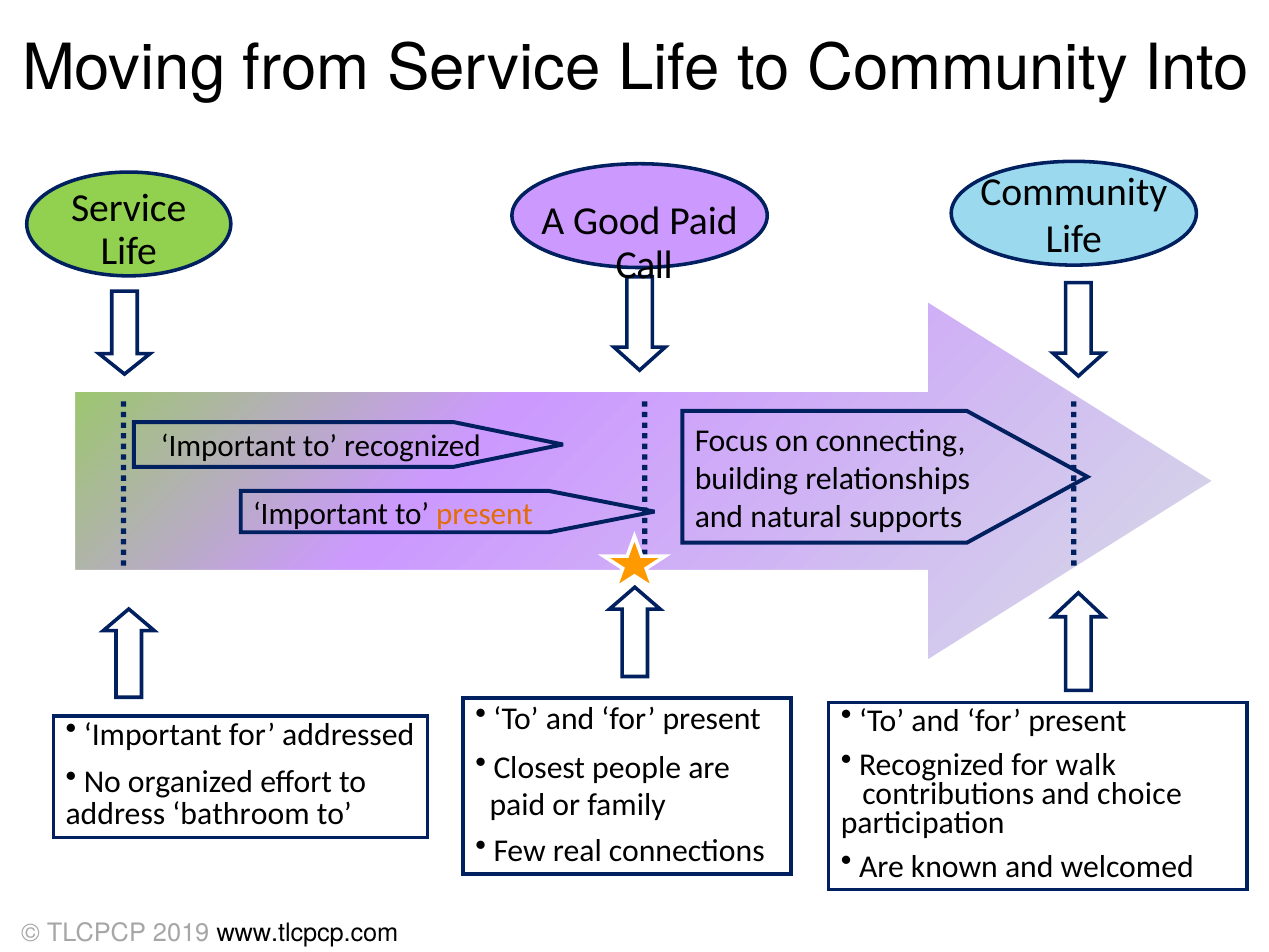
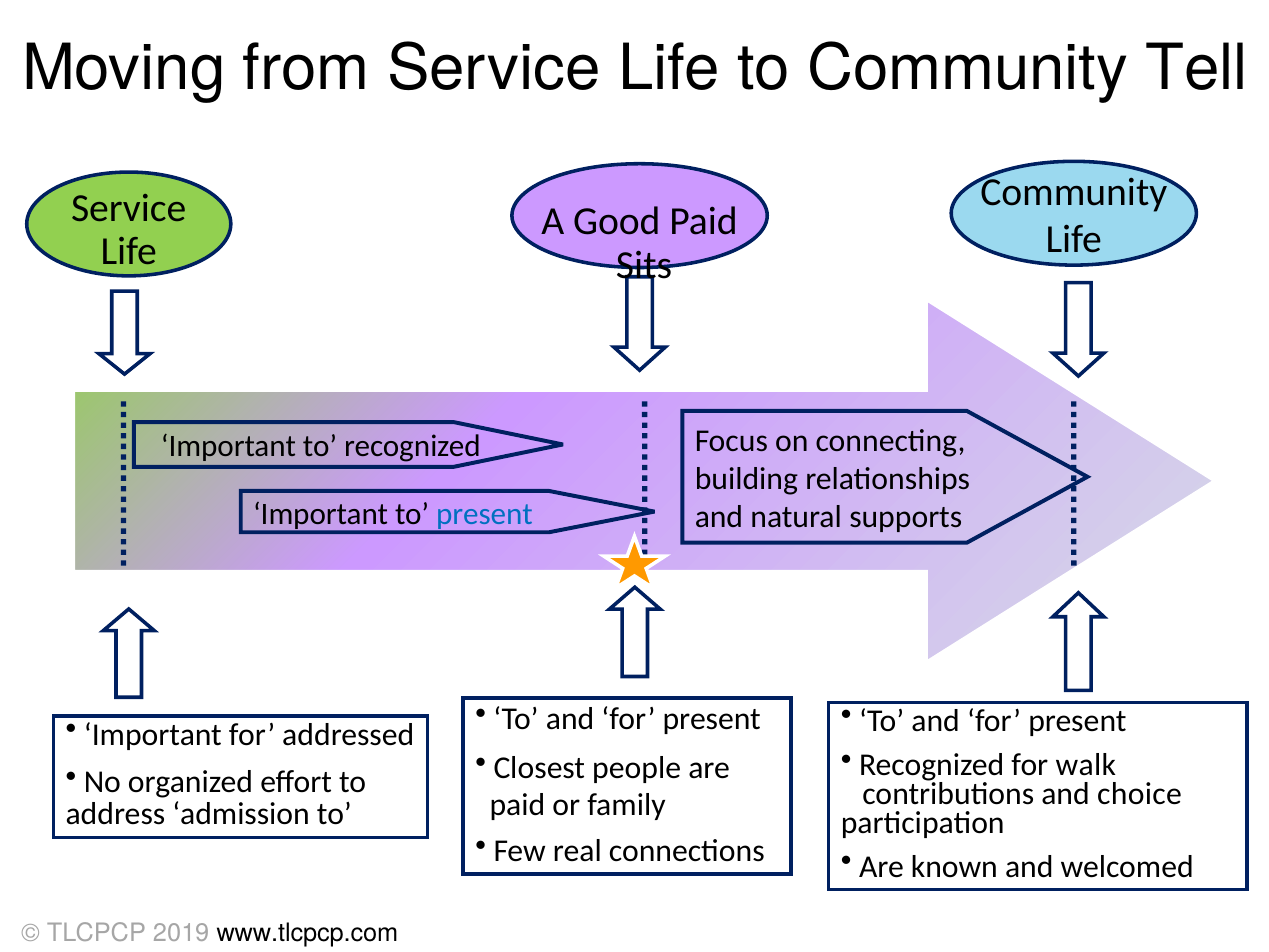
Into: Into -> Tell (1197, 68)
Call: Call -> Sits (644, 265)
present colour: orange -> blue (484, 514)
bathroom: bathroom -> admission (241, 814)
